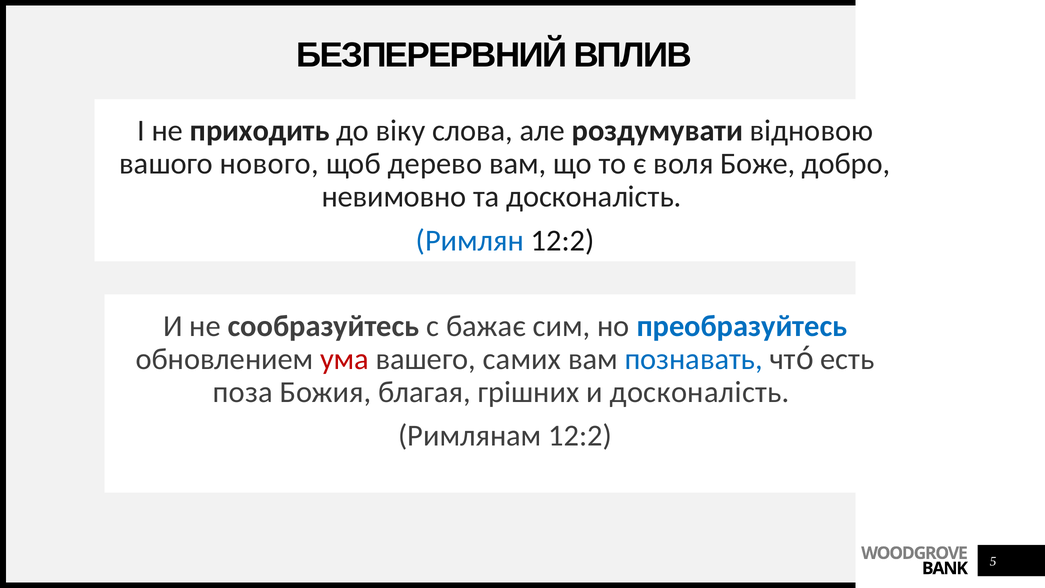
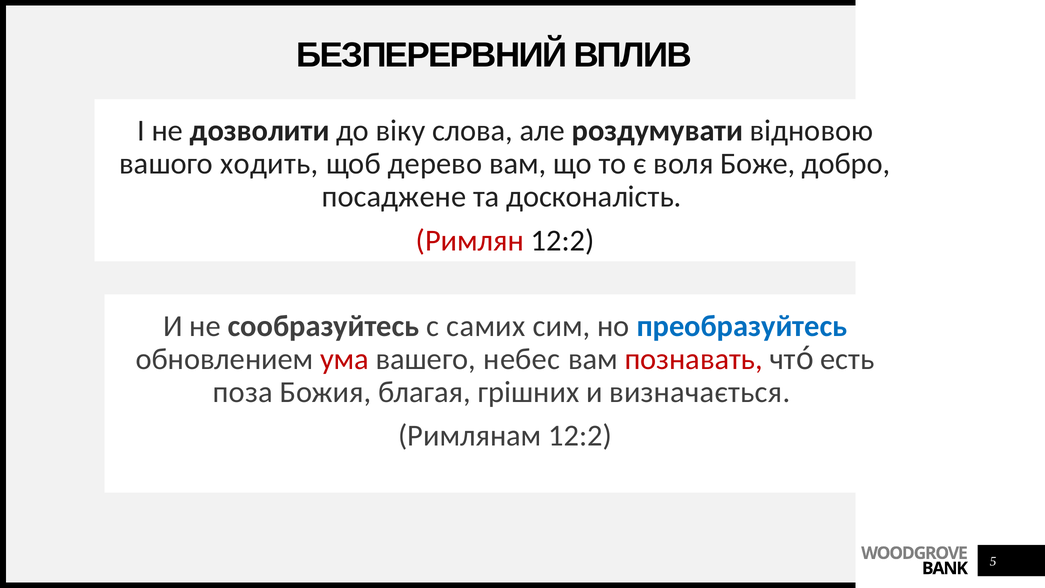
приходить: приходить -> дозволити (260, 131)
нового: нового -> ходить (269, 164)
невимовно: невимовно -> посаджене (394, 197)
Римлян colour: blue -> red (470, 240)
бажає: бажає -> самих (486, 326)
самих: самих -> небес (522, 359)
познавать colour: blue -> red (694, 359)
и досконалість: досконалість -> визначається (700, 392)
